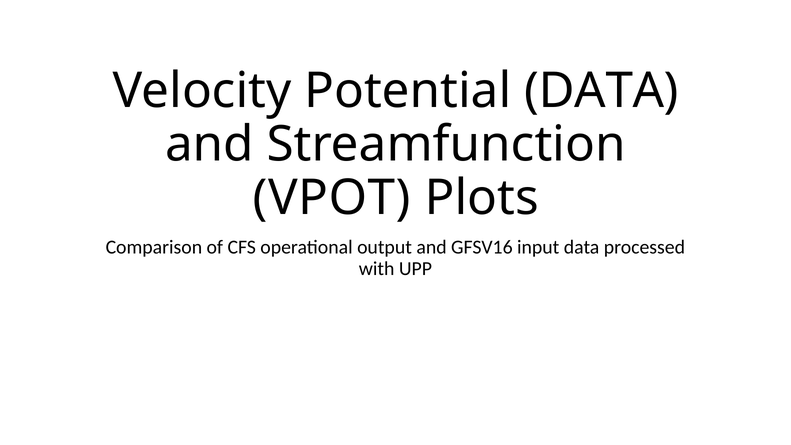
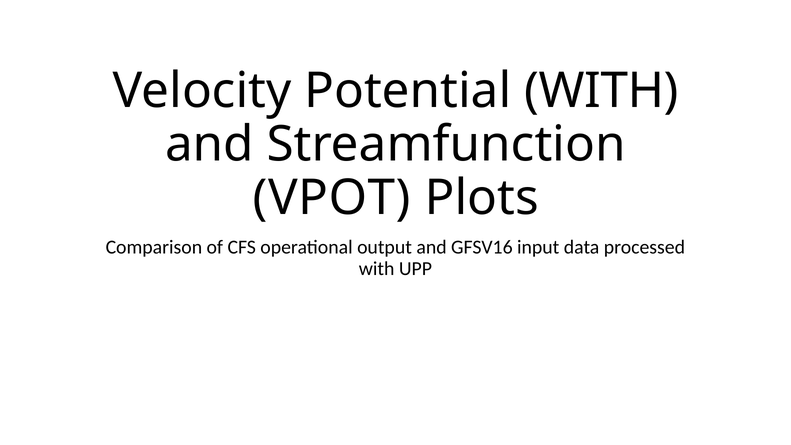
Potential DATA: DATA -> WITH (601, 91)
